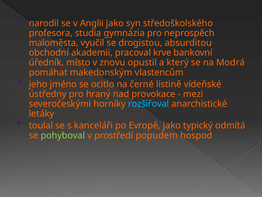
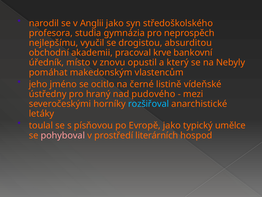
maloměsta: maloměsta -> nejlepšímu (54, 43)
Modrá: Modrá -> Nebyly (231, 62)
provokace: provokace -> pudového (153, 94)
kanceláři: kanceláři -> písňovou (93, 125)
odmítá: odmítá -> umělce (230, 125)
pohyboval colour: light green -> pink (63, 135)
popudem: popudem -> literárních (157, 135)
